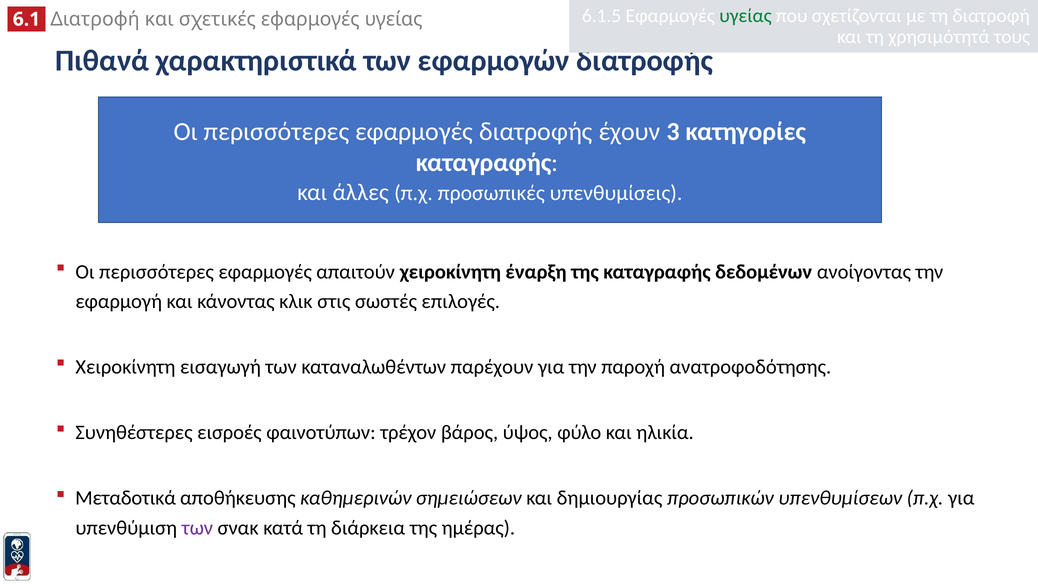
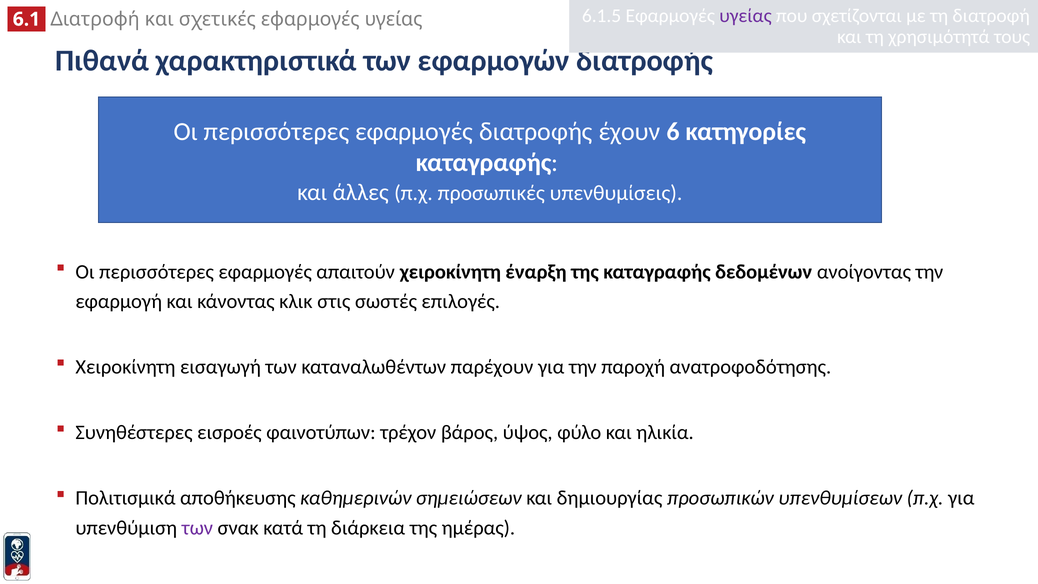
υγείας colour: green -> purple (745, 16)
3: 3 -> 6 (673, 132)
Μεταδοτικά: Μεταδοτικά -> Πολιτισμικά (126, 498)
